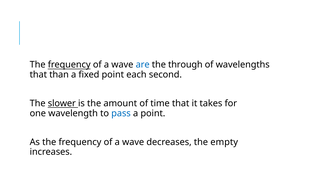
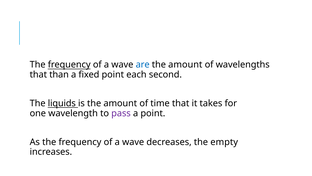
through: through -> amount (185, 65)
slower: slower -> liquids (62, 103)
pass colour: blue -> purple (121, 113)
